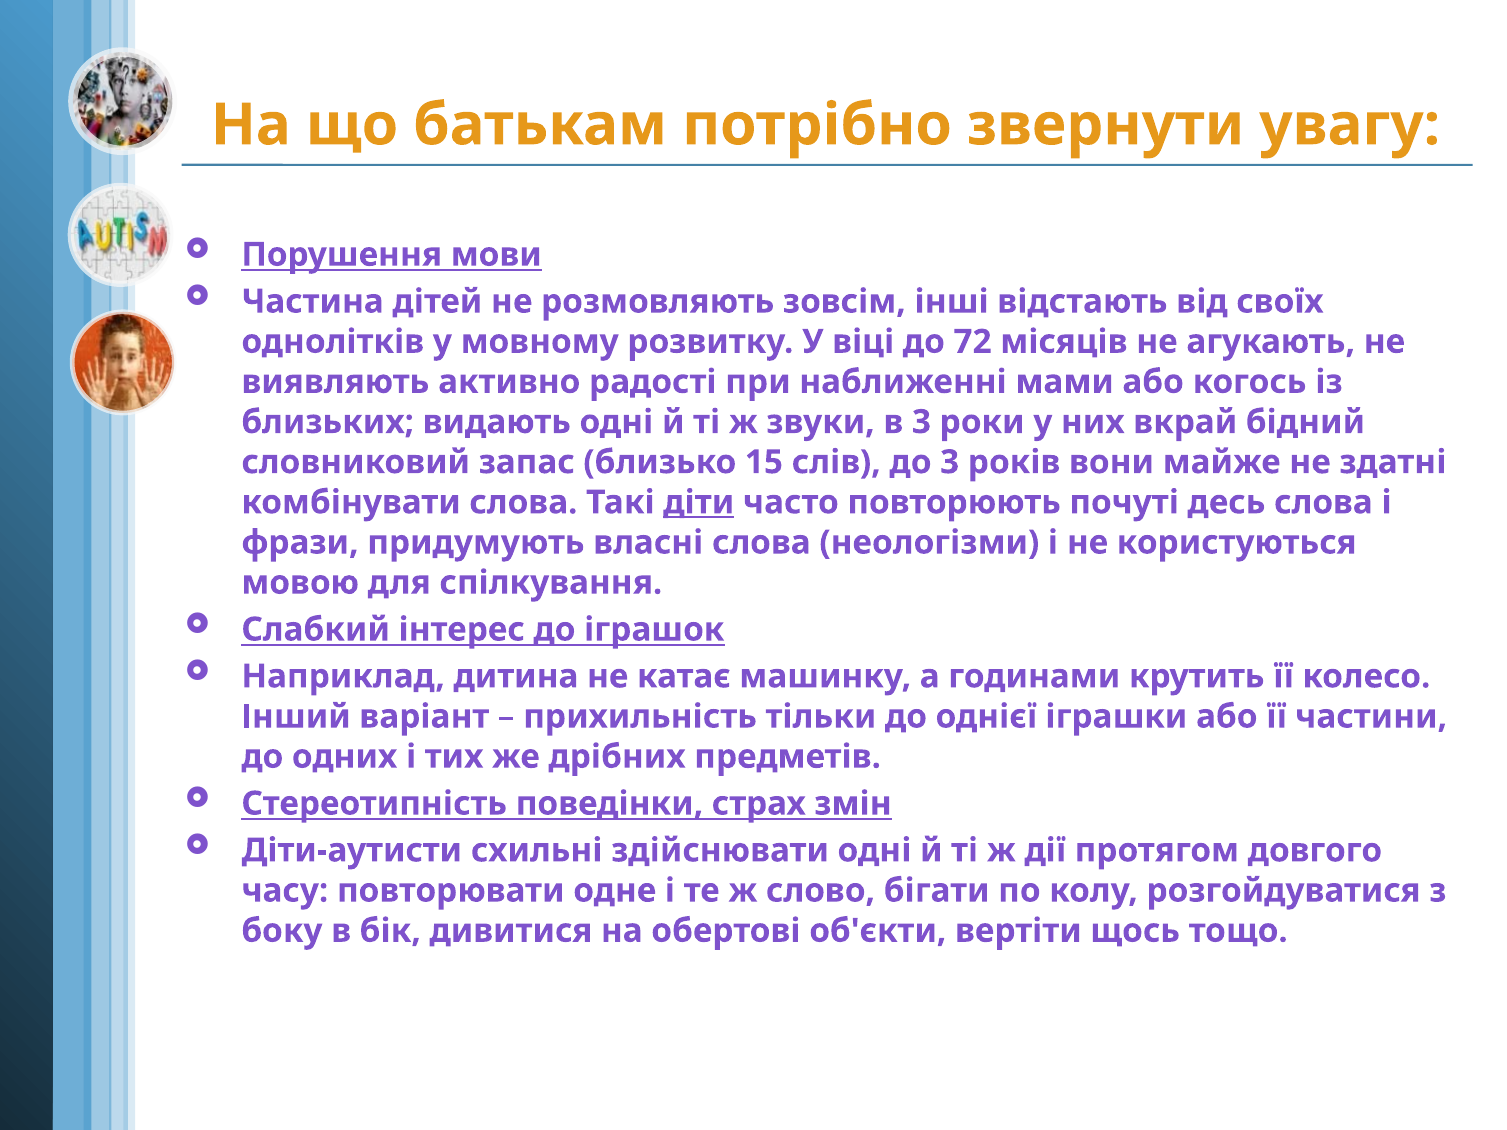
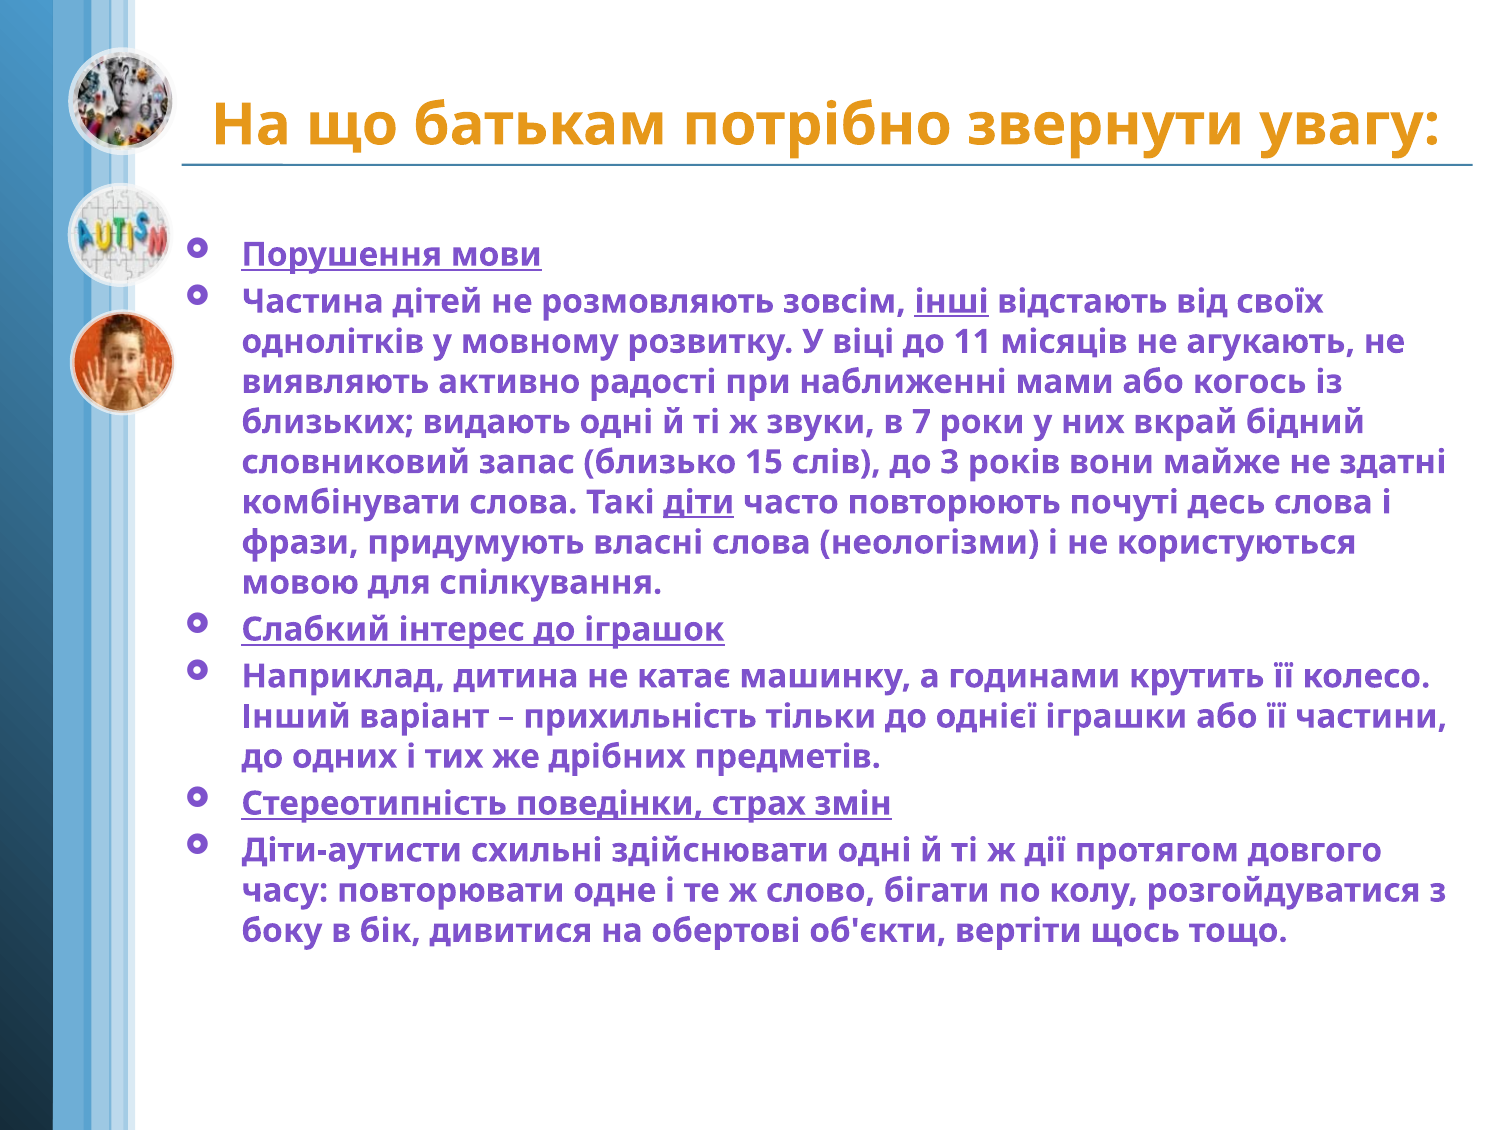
інші underline: none -> present (952, 302)
72: 72 -> 11 (973, 342)
в 3: 3 -> 7 (922, 422)
